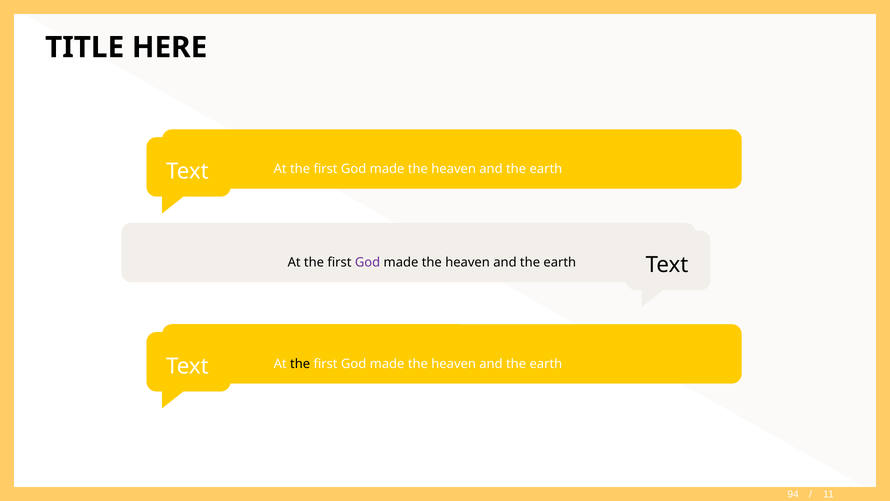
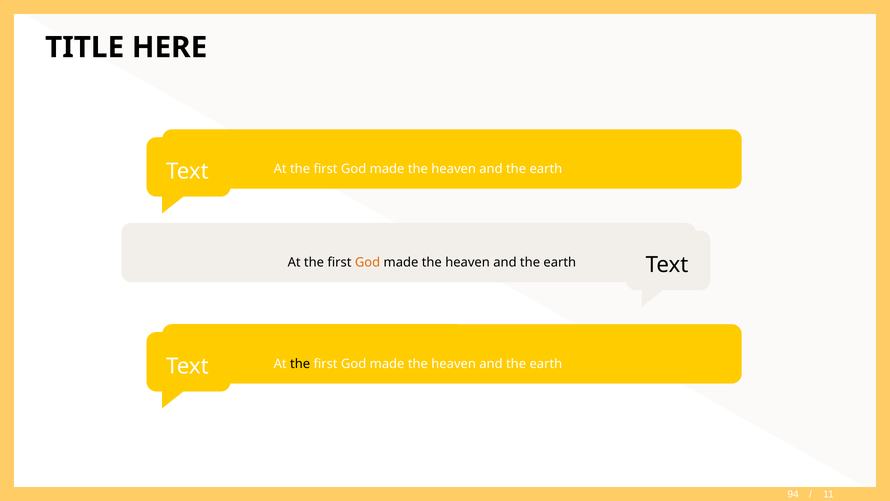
God colour: purple -> orange (368, 263)
